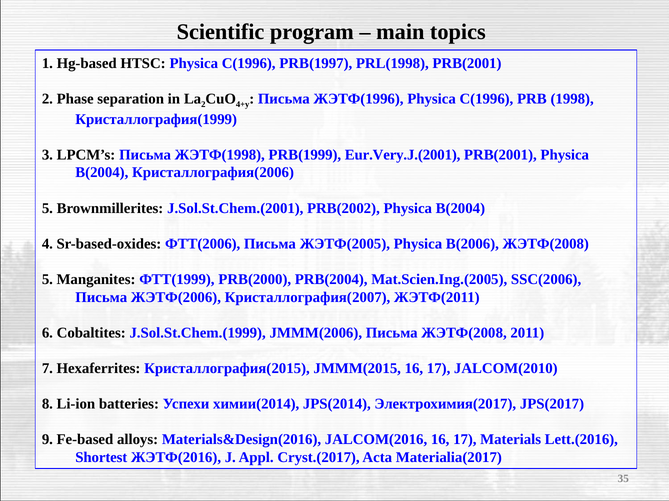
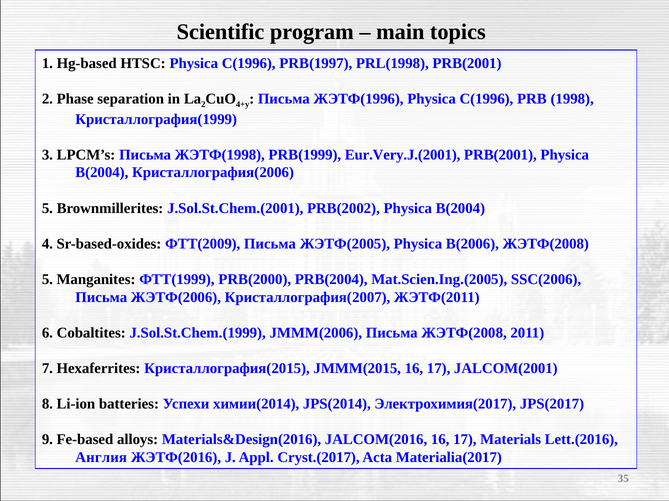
ФТТ(2006: ФТТ(2006 -> ФТТ(2009 (203, 244)
JALCOM(2010: JALCOM(2010 -> JALCOM(2001 (506, 369)
Shortest: Shortest -> Англия (101, 458)
